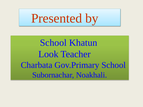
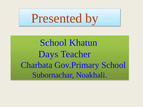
Look: Look -> Days (48, 54)
